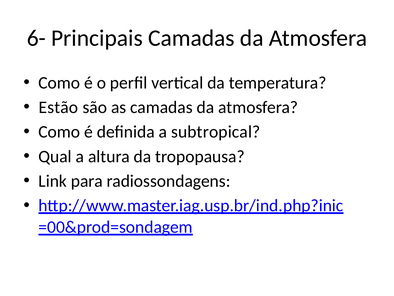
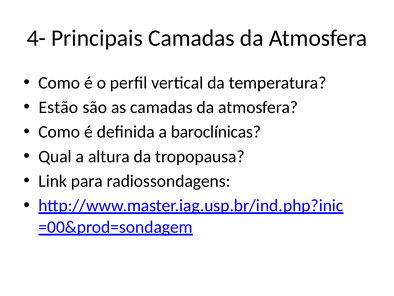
6-: 6- -> 4- (36, 38)
subtropical: subtropical -> baroclínicas (216, 132)
